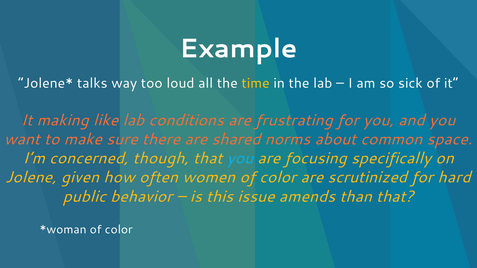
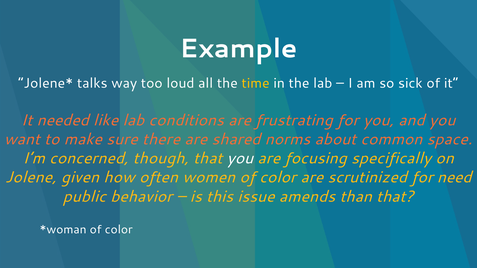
making: making -> needed (63, 120)
you colour: light blue -> white (240, 159)
hard: hard -> need (454, 178)
